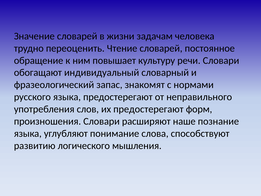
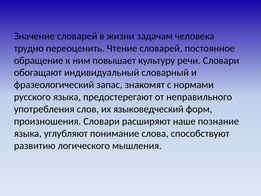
их предостерегают: предостерегают -> языковедческий (148, 109)
